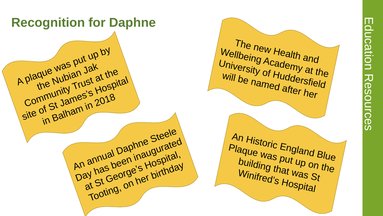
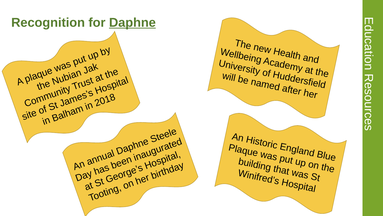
Daphne underline: none -> present (132, 23)
